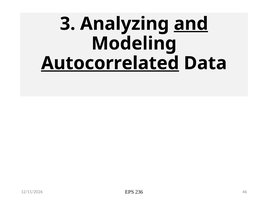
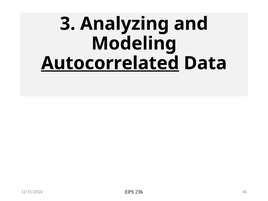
and underline: present -> none (191, 24)
